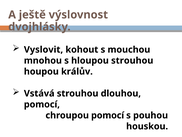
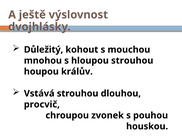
Vyslovit: Vyslovit -> Důležitý (44, 49)
pomocí: pomocí -> procvič (42, 104)
chroupou pomocí: pomocí -> zvonek (108, 115)
